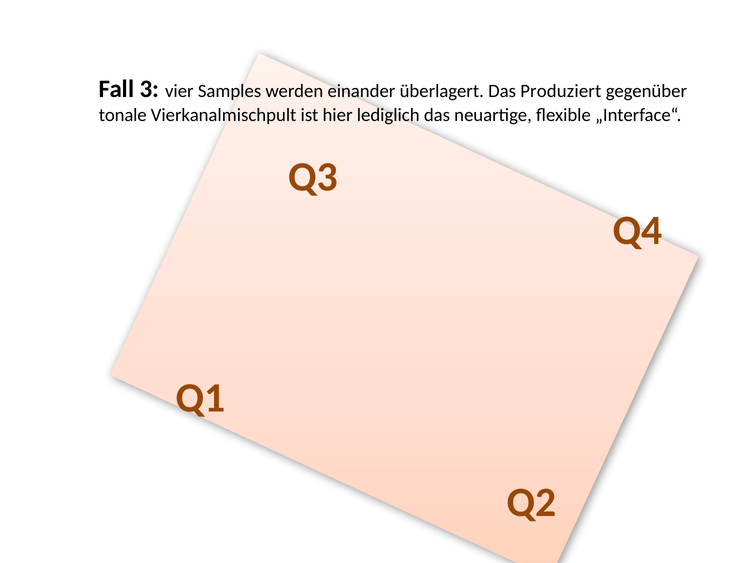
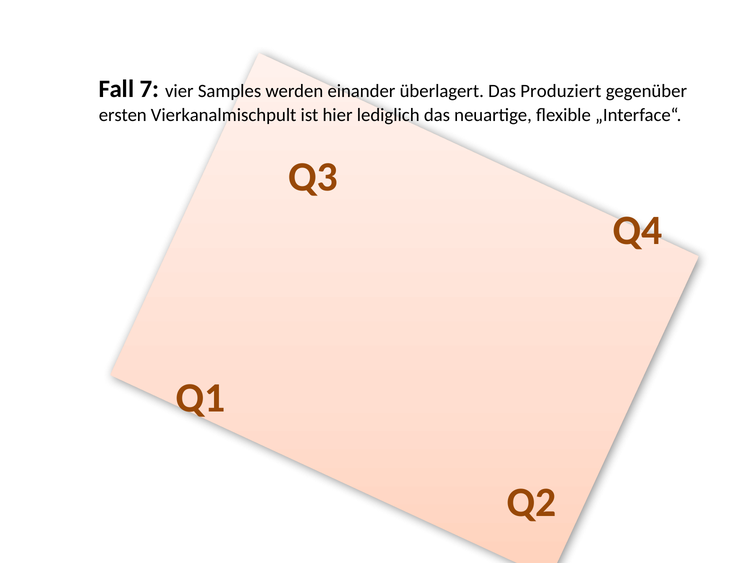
3: 3 -> 7 (150, 89)
tonale: tonale -> ersten (123, 115)
